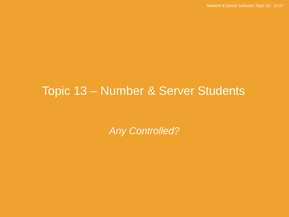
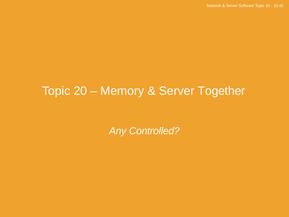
13: 13 -> 20 (80, 91)
Number: Number -> Memory (122, 91)
Students: Students -> Together (221, 91)
